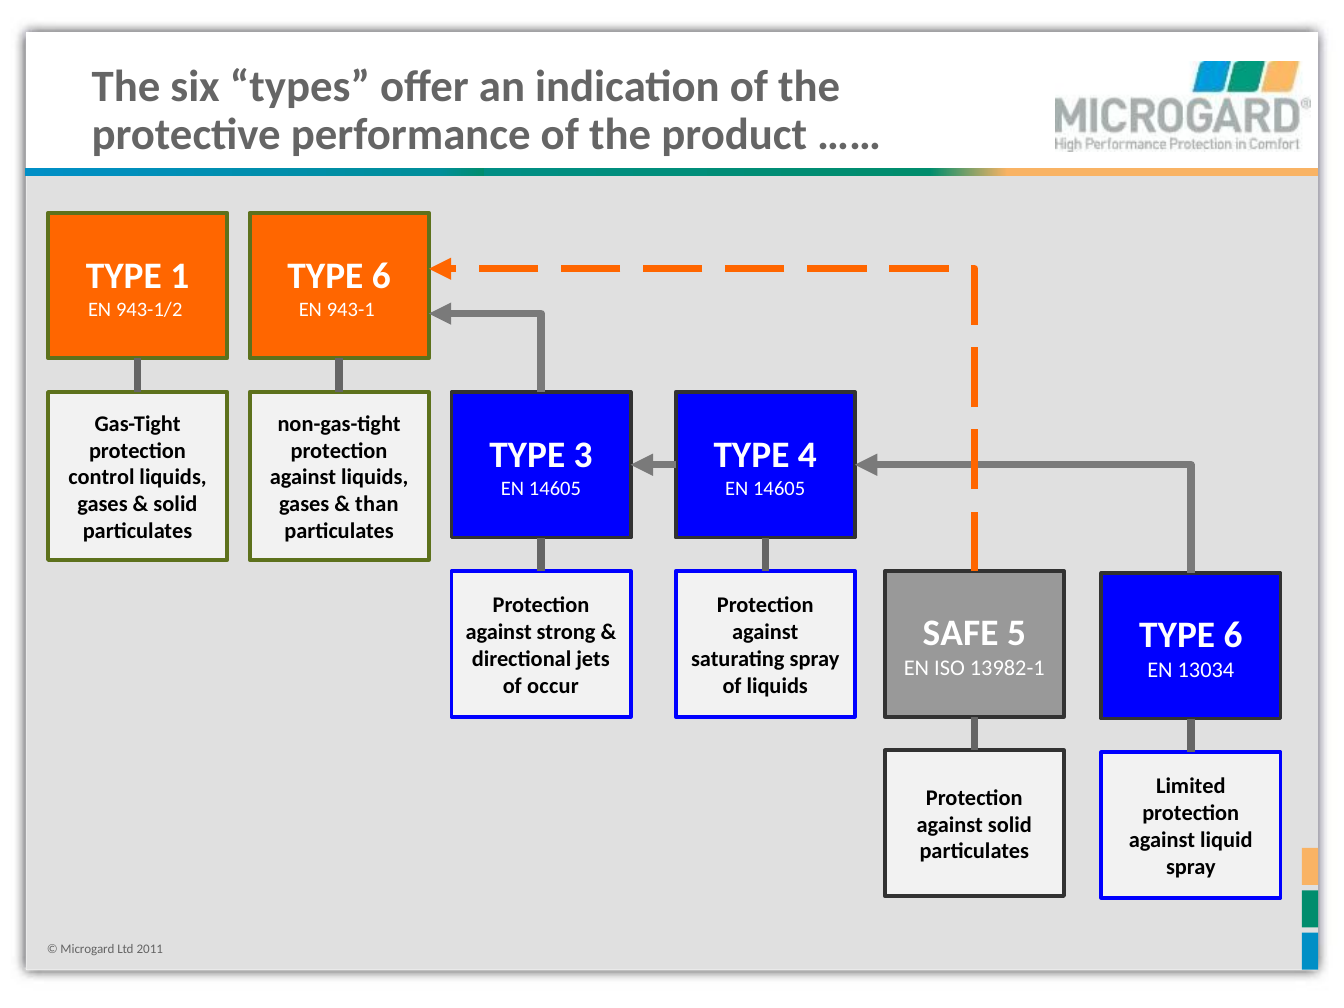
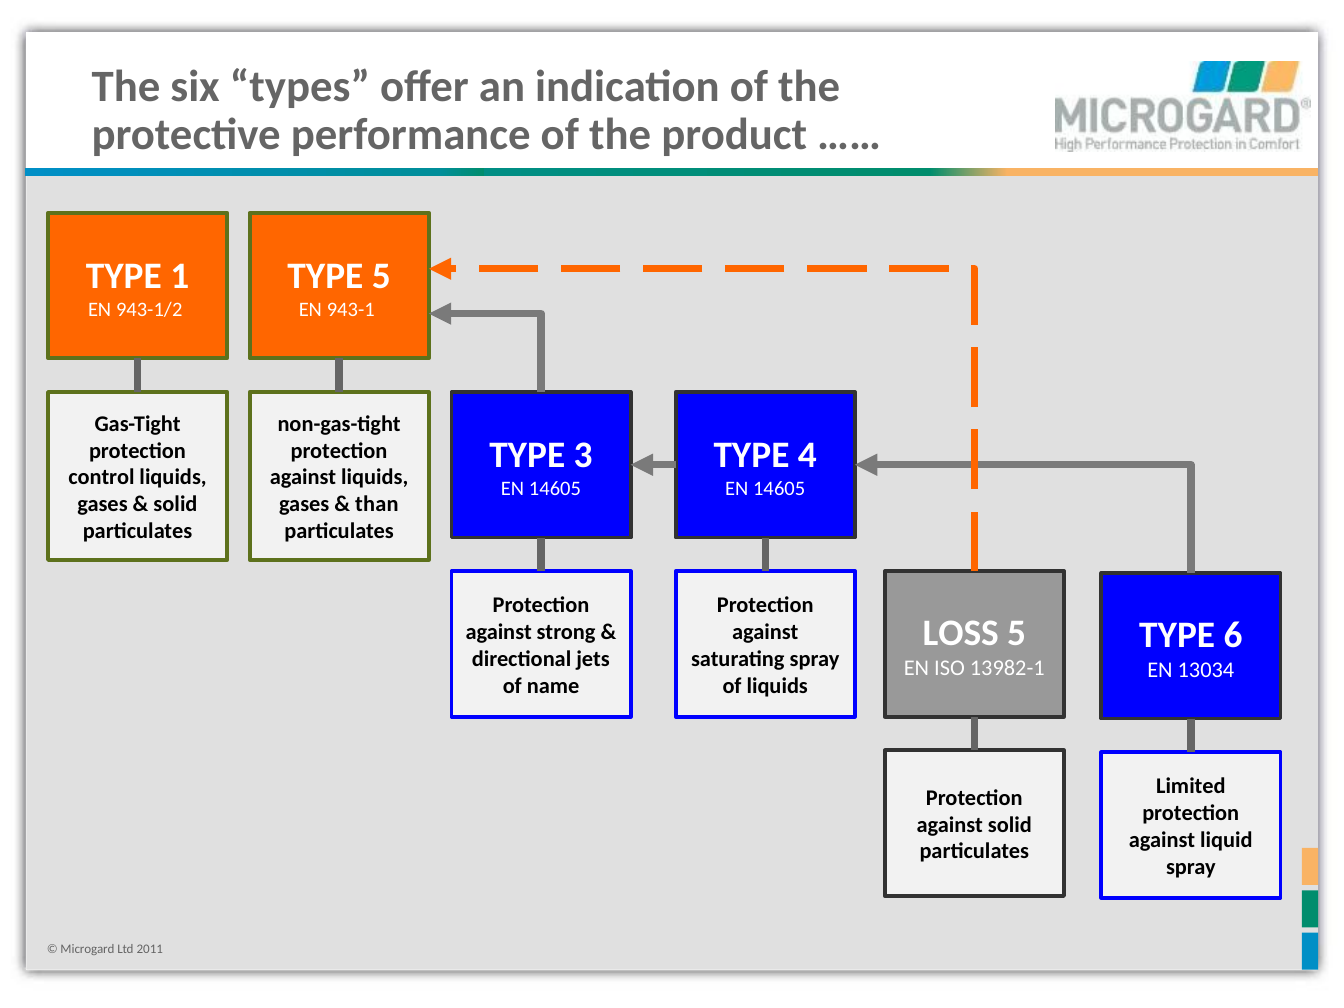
6: 6 -> 5 (381, 276)
SAFE: SAFE -> LOSS (961, 633)
occur: occur -> name (553, 686)
